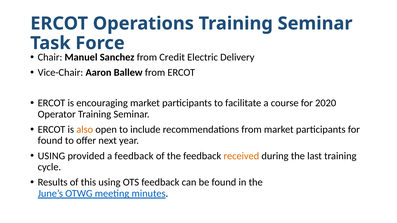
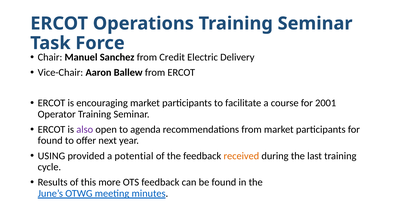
2020: 2020 -> 2001 (326, 103)
also colour: orange -> purple (85, 130)
include: include -> agenda (145, 130)
a feedback: feedback -> potential (134, 156)
this using: using -> more (110, 183)
